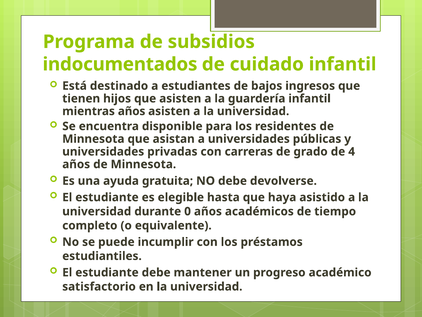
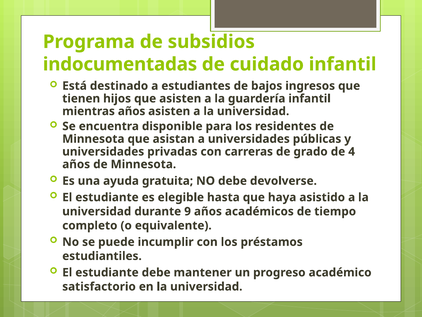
indocumentados: indocumentados -> indocumentadas (120, 64)
0: 0 -> 9 (188, 211)
